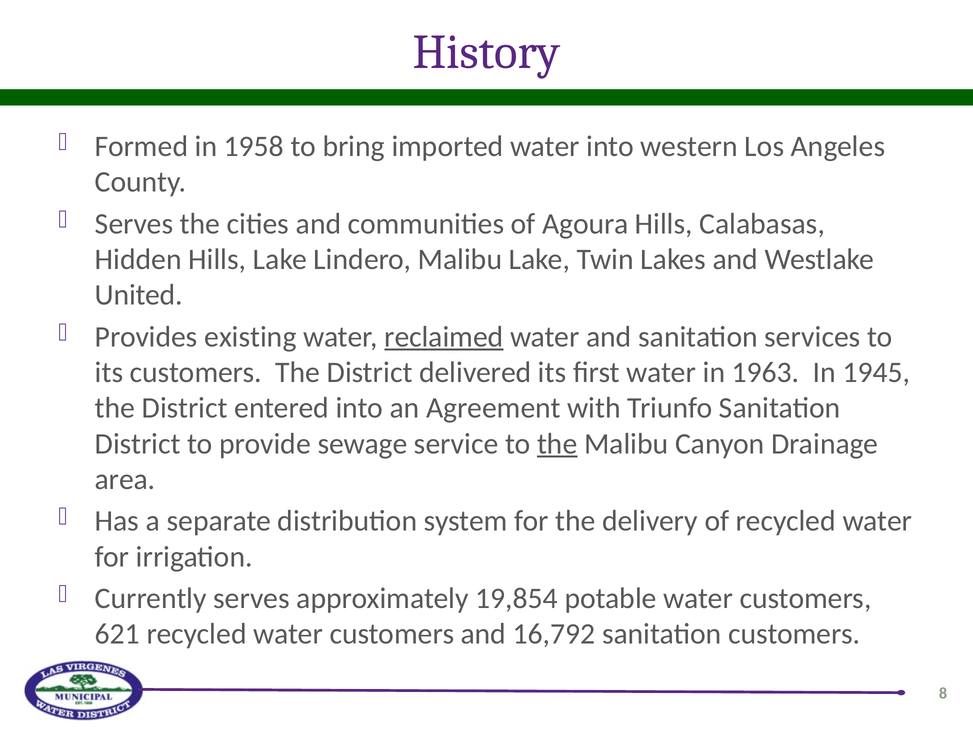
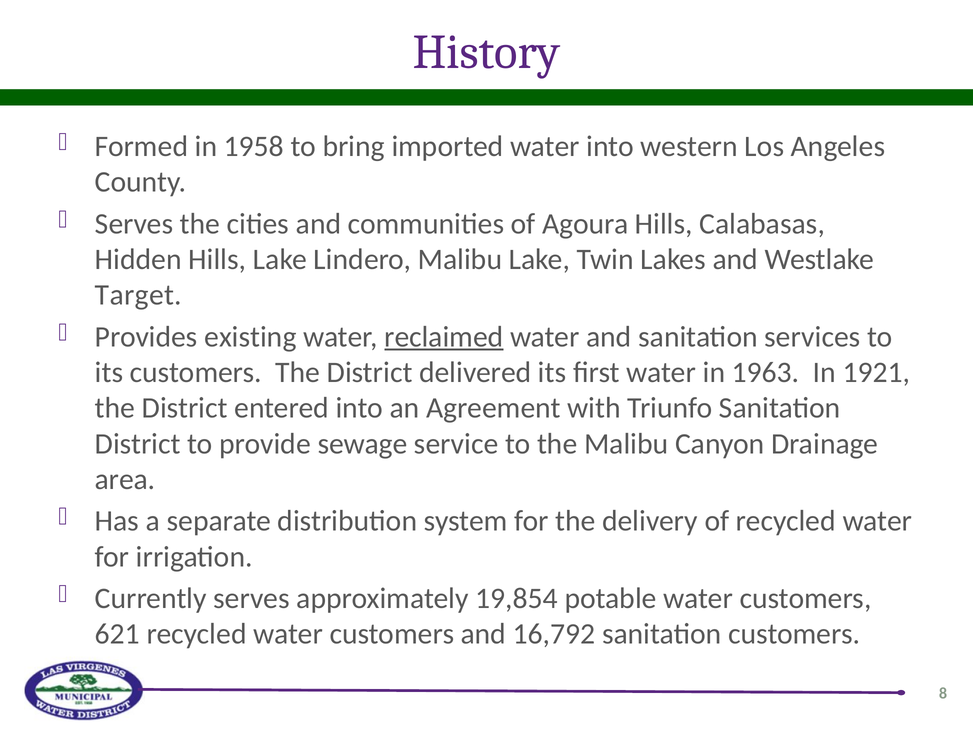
United: United -> Target (138, 295)
1945: 1945 -> 1921 (876, 372)
the underline: present -> none (557, 444)
